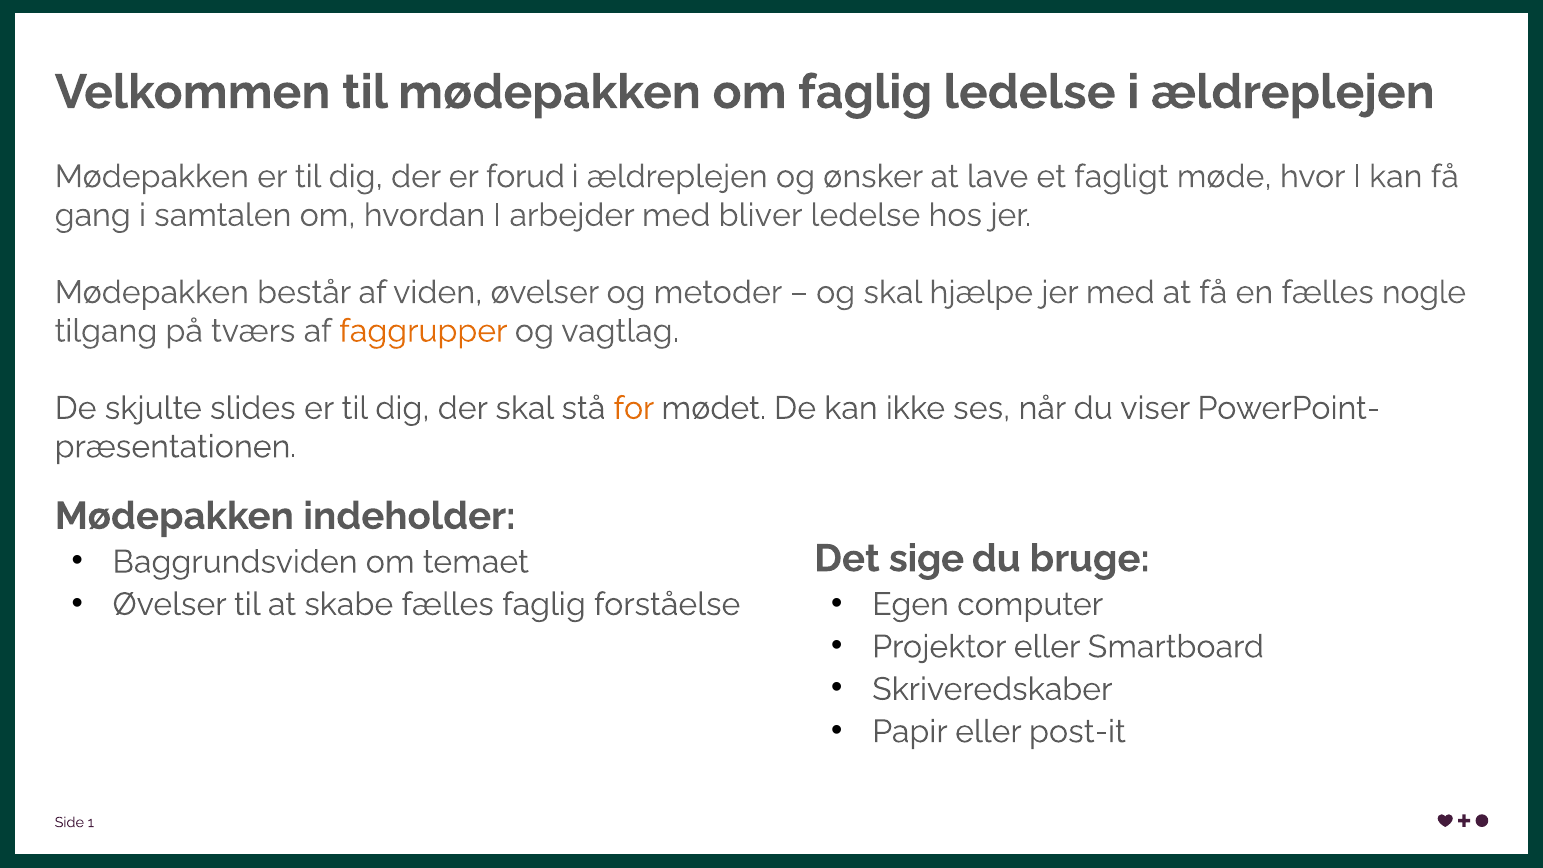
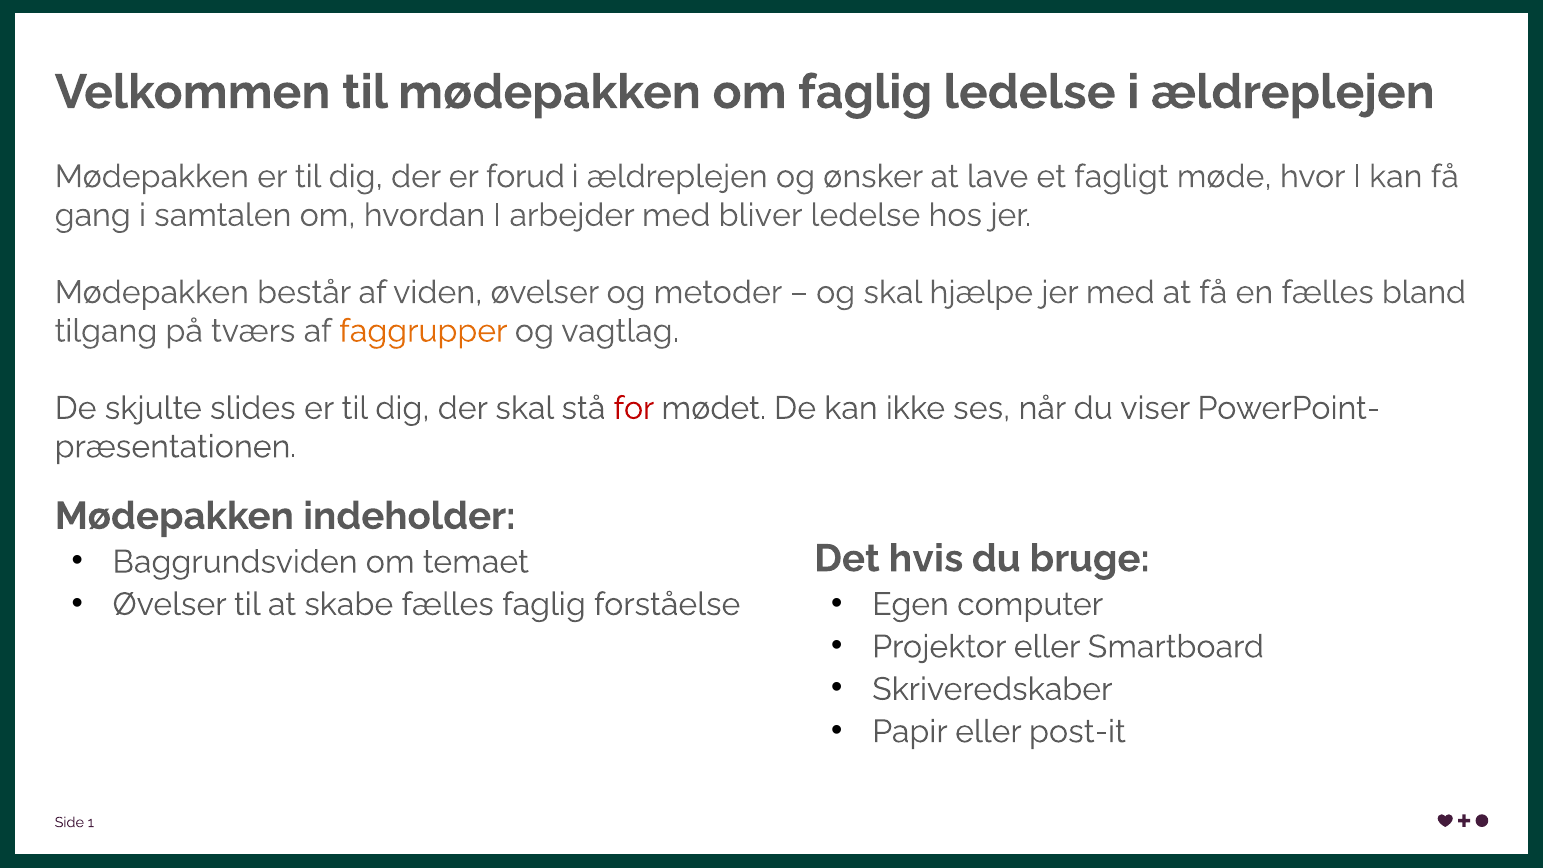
nogle: nogle -> bland (1424, 292)
for colour: orange -> red (634, 408)
sige: sige -> hvis (926, 559)
